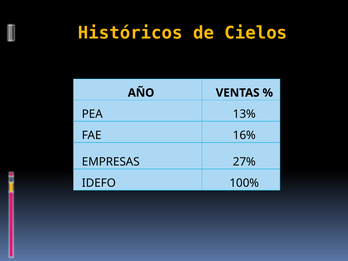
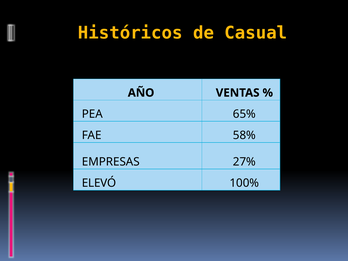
Cielos: Cielos -> Casual (256, 33)
13%: 13% -> 65% (244, 114)
16%: 16% -> 58% (244, 135)
IDEFO: IDEFO -> ELEVÓ (99, 183)
